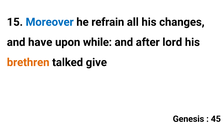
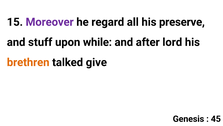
Moreover colour: blue -> purple (50, 22)
refrain: refrain -> regard (108, 22)
changes: changes -> preserve (182, 22)
have: have -> stuff (40, 42)
